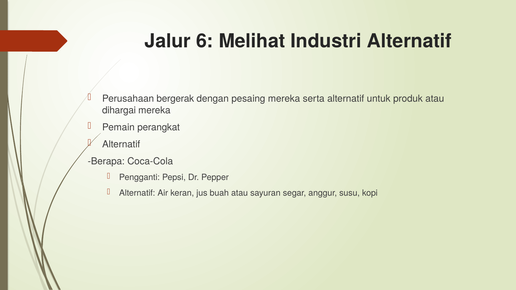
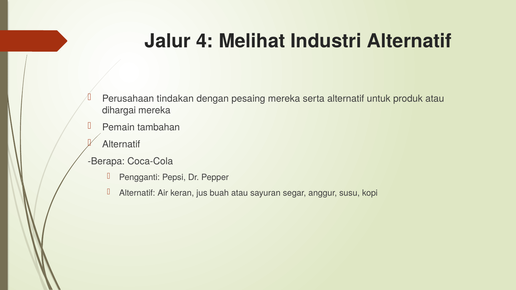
6: 6 -> 4 (205, 41)
bergerak: bergerak -> tindakan (175, 99)
perangkat: perangkat -> tambahan (159, 127)
